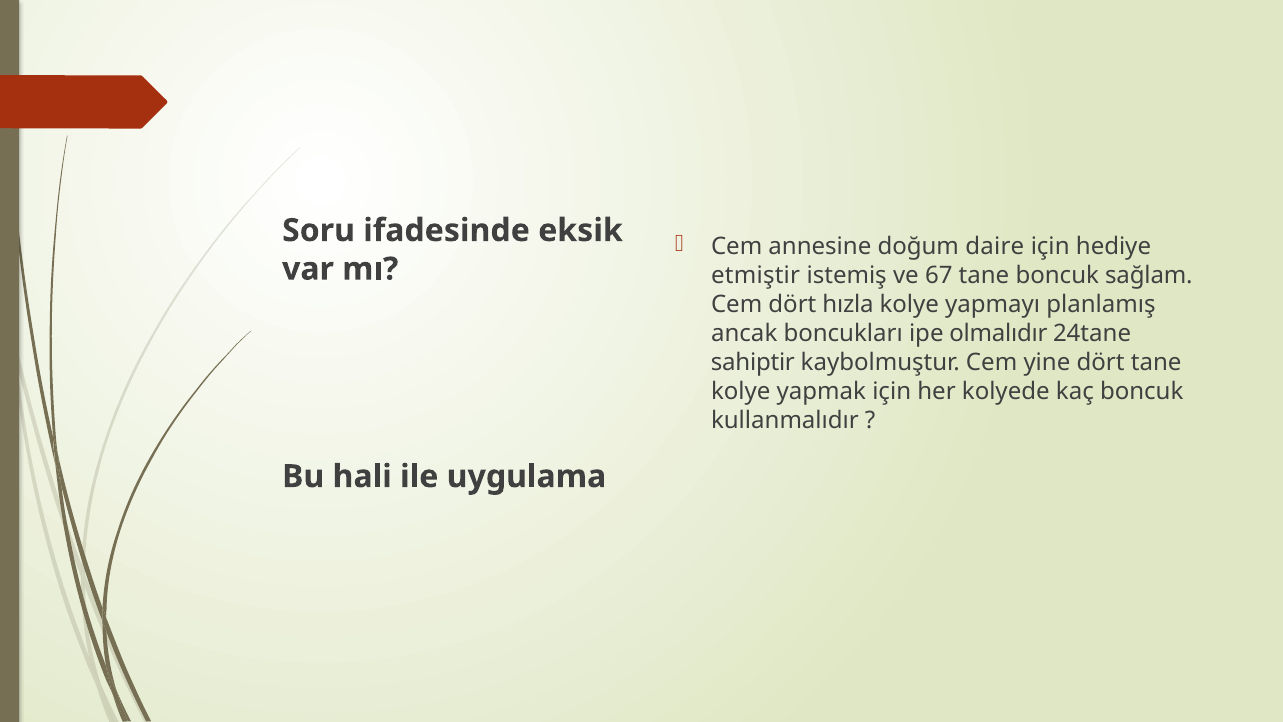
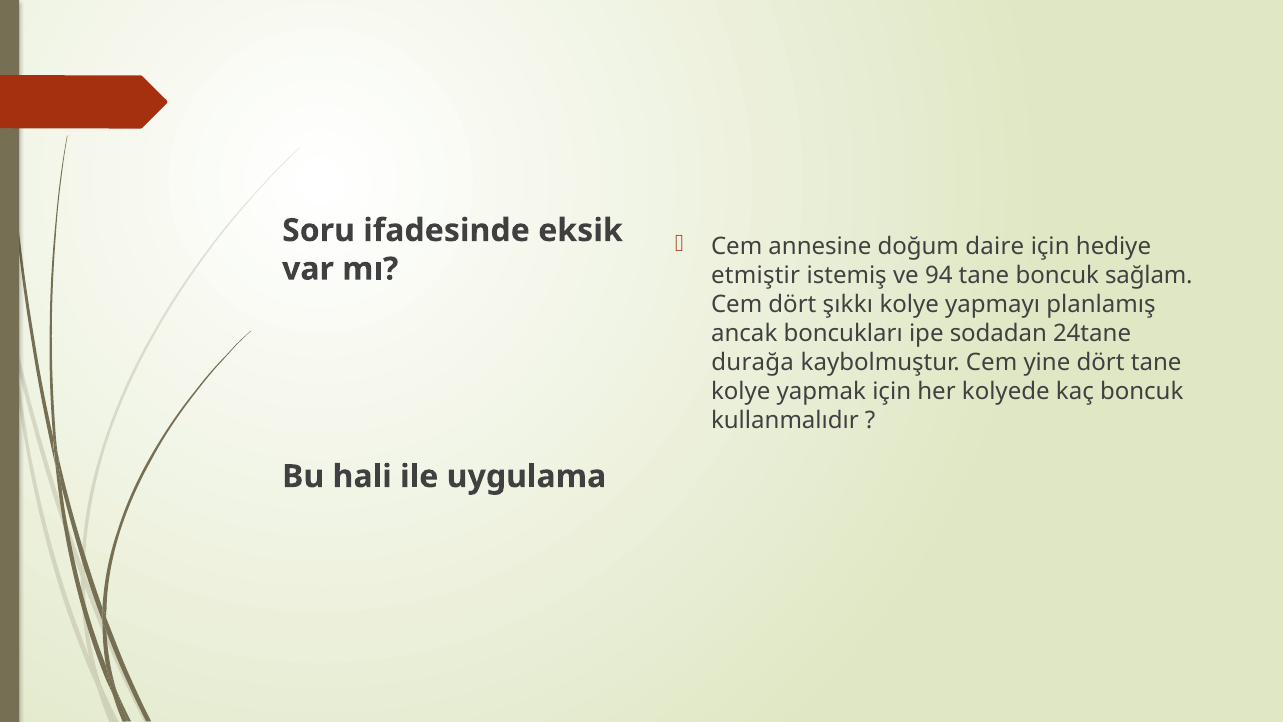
67: 67 -> 94 (939, 276)
hızla: hızla -> şıkkı (848, 305)
olmalıdır: olmalıdır -> sodadan (998, 334)
sahiptir: sahiptir -> durağa (753, 362)
